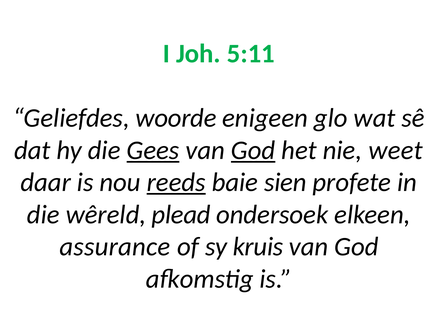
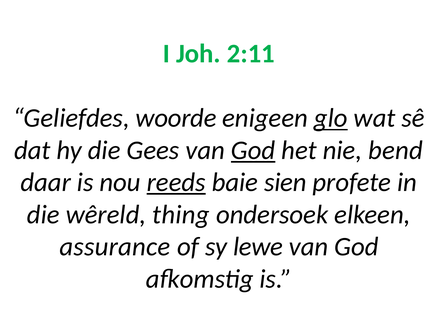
5:11: 5:11 -> 2:11 (251, 54)
glo underline: none -> present (331, 118)
Gees underline: present -> none (153, 150)
weet: weet -> bend (396, 150)
plead: plead -> thing (181, 214)
kruis: kruis -> lewe (258, 246)
